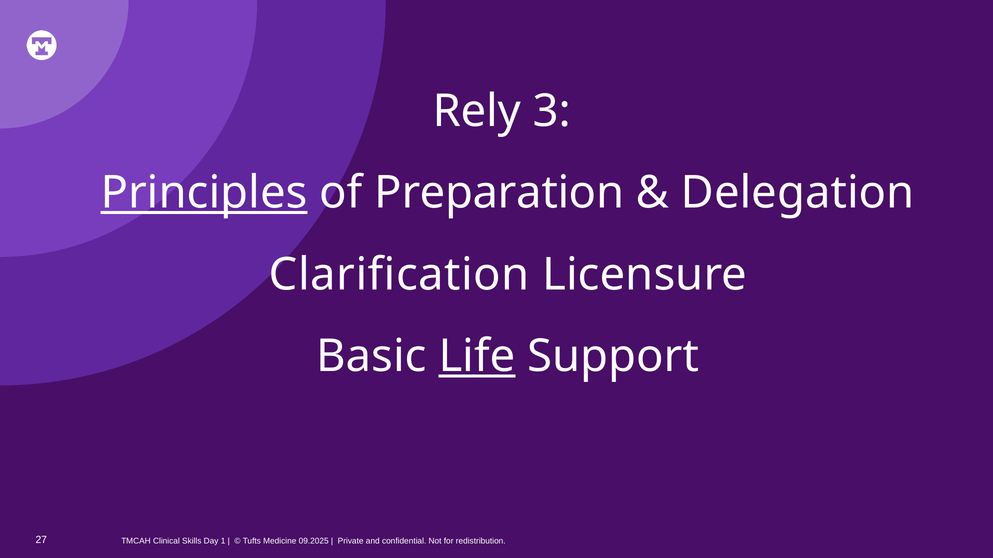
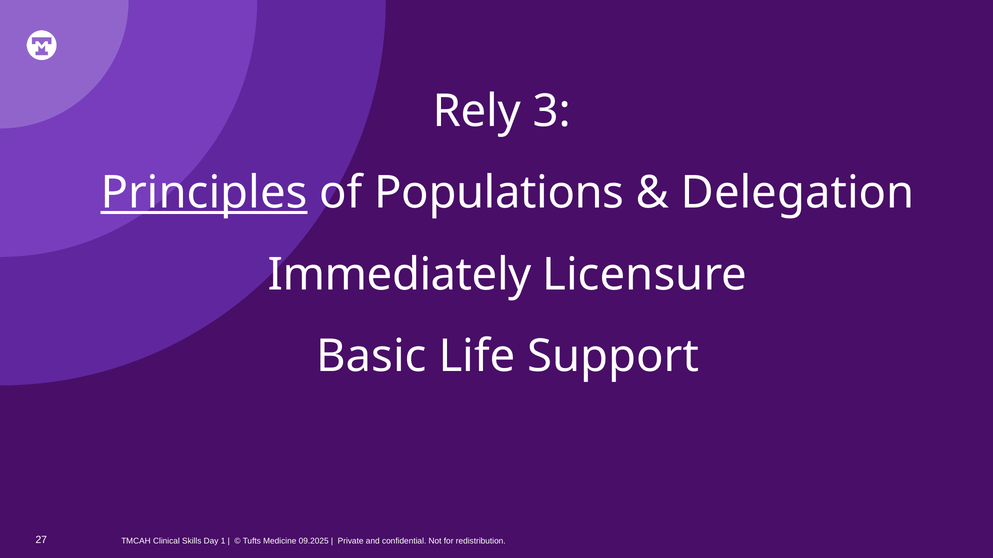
Preparation: Preparation -> Populations (499, 193)
Clarification: Clarification -> Immediately (400, 275)
Life underline: present -> none (477, 357)
